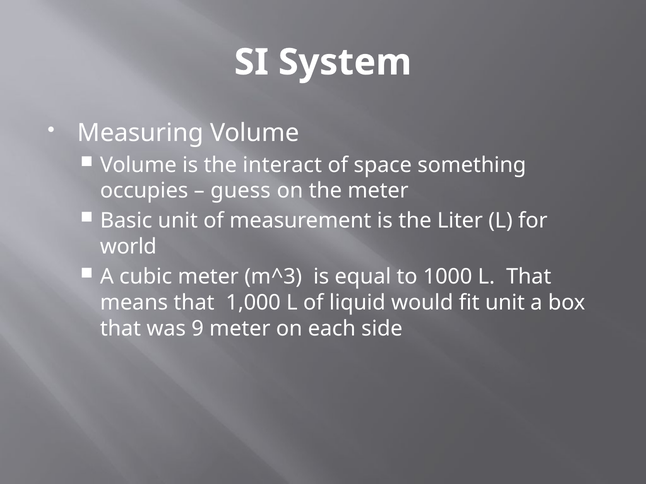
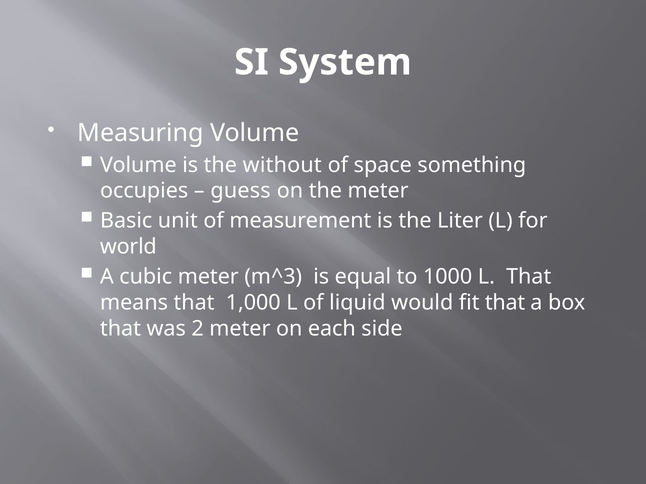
interact: interact -> without (282, 165)
fit unit: unit -> that (505, 303)
9: 9 -> 2 (198, 329)
